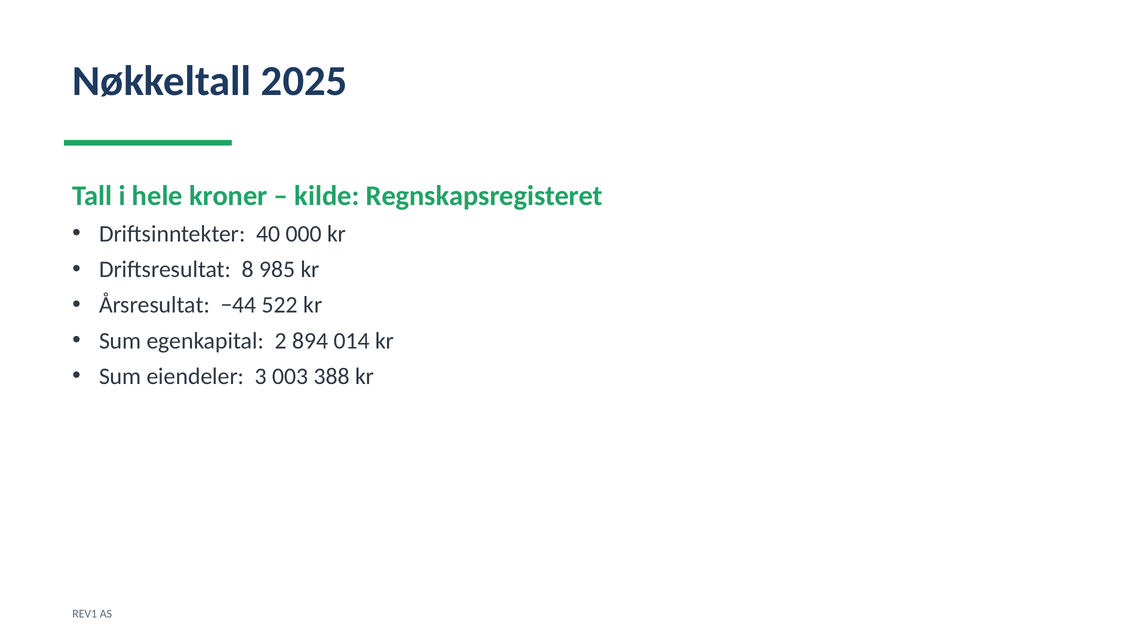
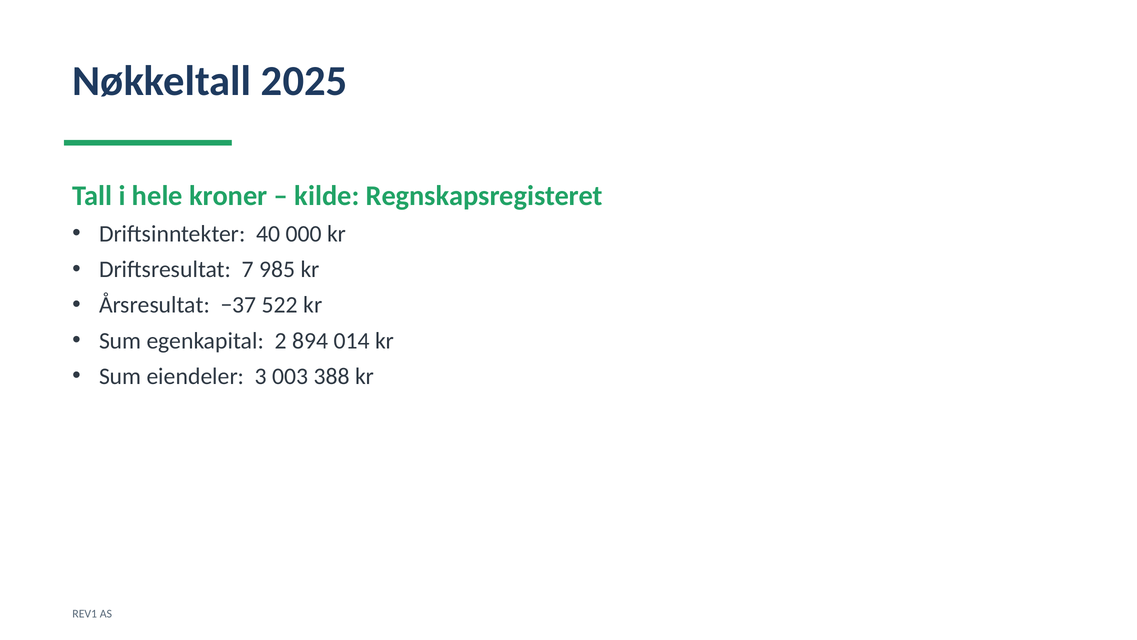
8: 8 -> 7 (248, 269)
−44: −44 -> −37 (239, 305)
